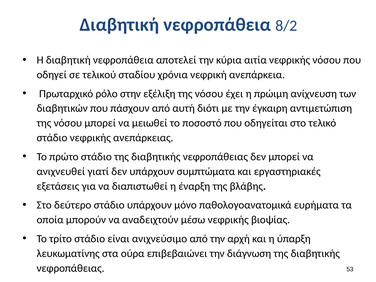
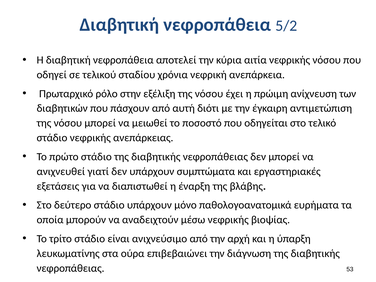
8/2: 8/2 -> 5/2 (286, 26)
